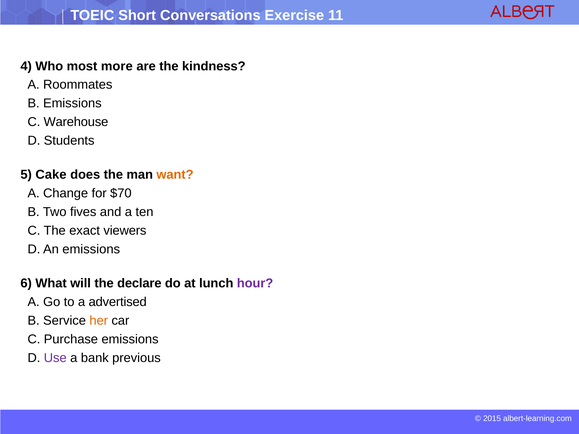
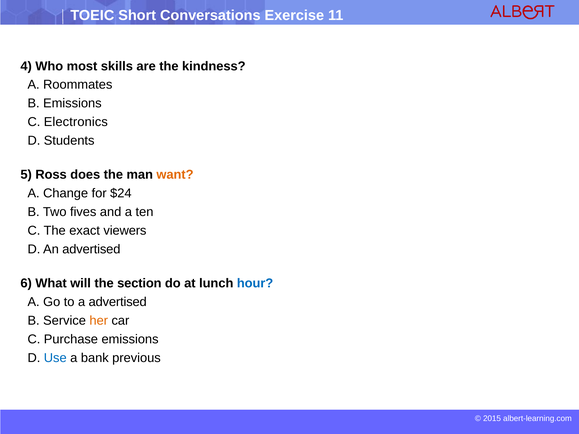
more: more -> skills (117, 66)
Warehouse: Warehouse -> Electronics (76, 122)
Cake: Cake -> Ross (51, 175)
$70: $70 -> $24 (121, 193)
An emissions: emissions -> advertised (91, 249)
declare: declare -> section (139, 283)
hour colour: purple -> blue (255, 283)
Use colour: purple -> blue (55, 358)
